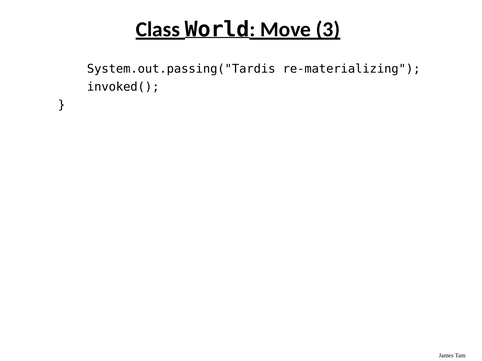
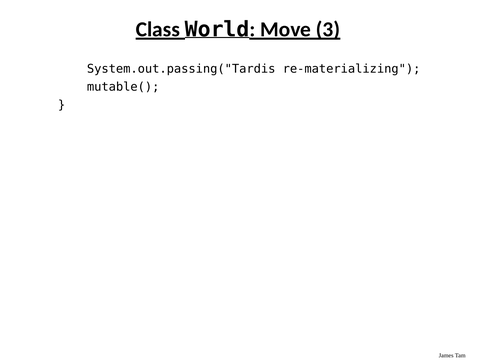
invoked(: invoked( -> mutable( (123, 87)
